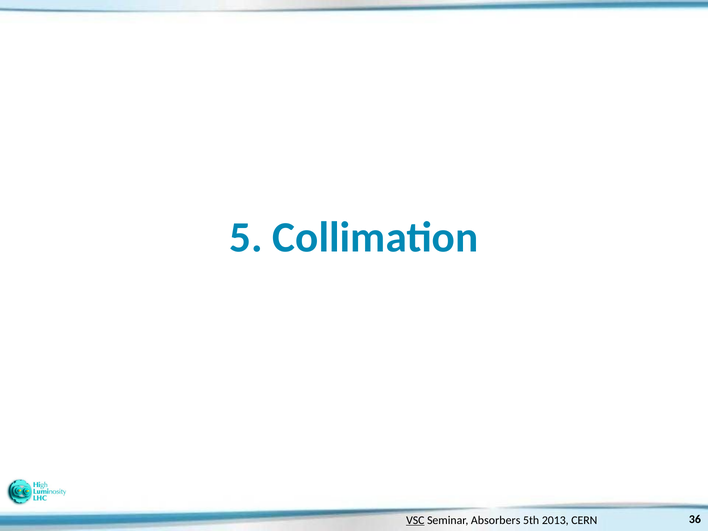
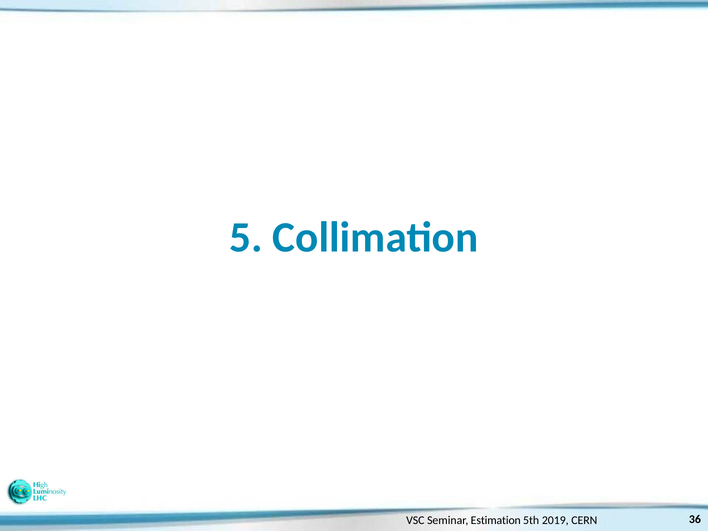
VSC underline: present -> none (415, 520)
Absorbers: Absorbers -> Estimation (496, 520)
2013: 2013 -> 2019 (555, 520)
